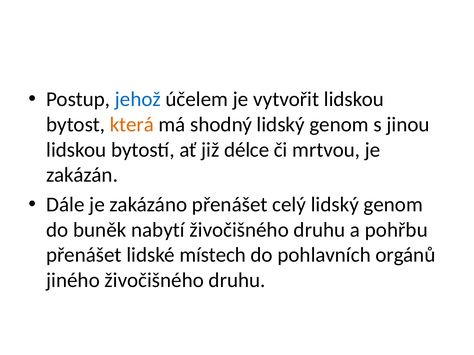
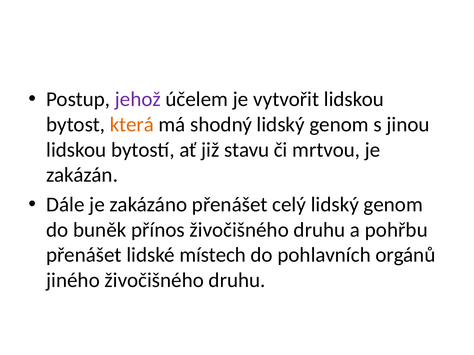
jehož colour: blue -> purple (138, 99)
délce: délce -> stavu (247, 150)
nabytí: nabytí -> přínos (158, 230)
